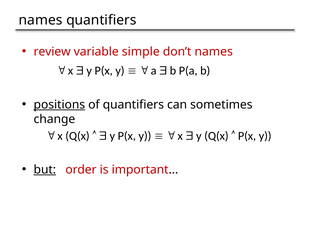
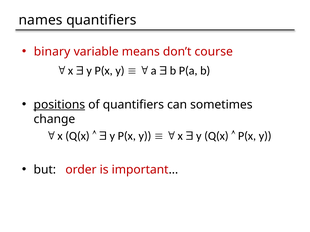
review: review -> binary (52, 52)
simple: simple -> means (141, 52)
don’t names: names -> course (214, 52)
but underline: present -> none (45, 170)
